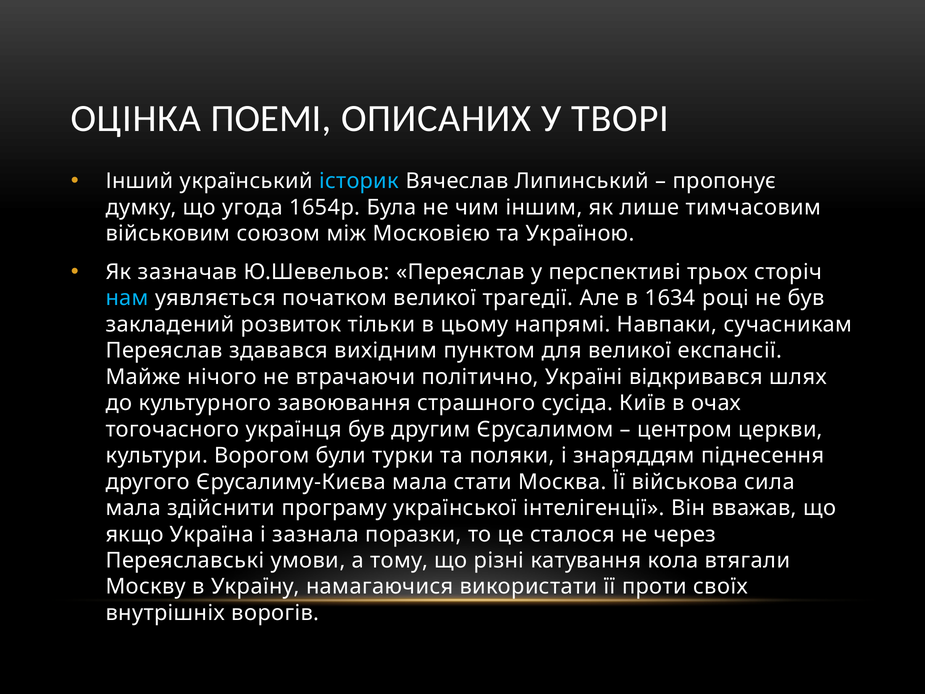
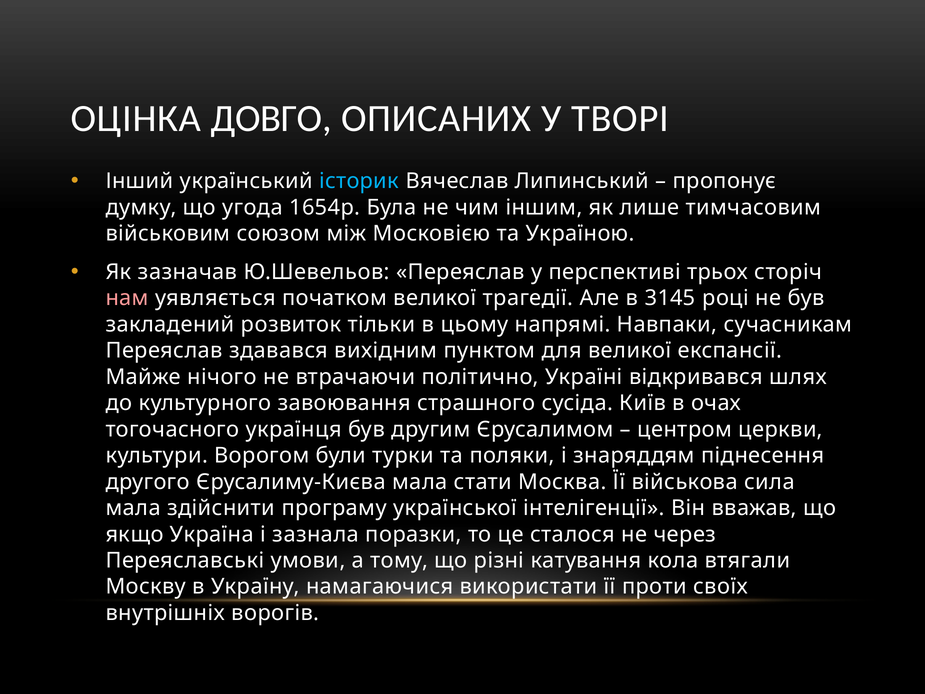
ПОЕМІ: ПОЕМІ -> ДОВГО (271, 118)
нам colour: light blue -> pink (127, 298)
1634: 1634 -> 3145 (670, 298)
